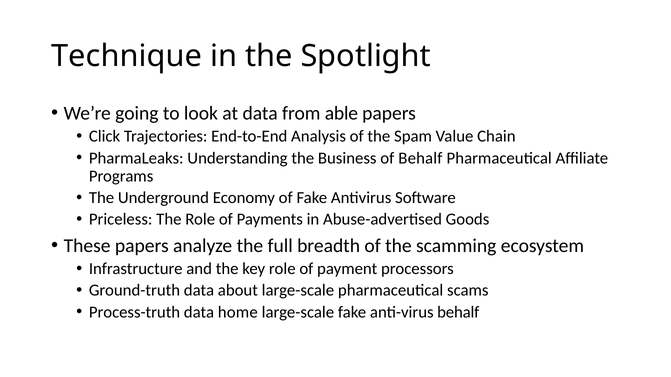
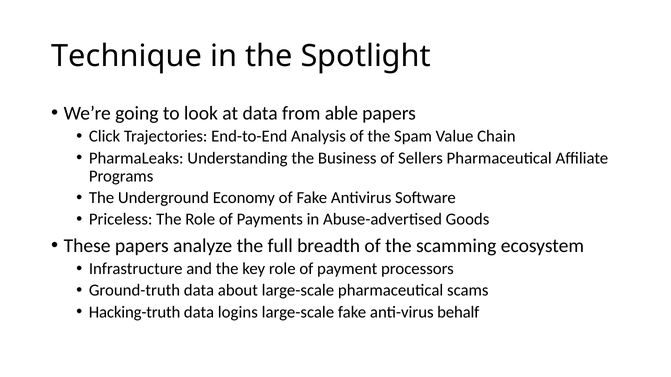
of Behalf: Behalf -> Sellers (420, 158)
Process-truth: Process-truth -> Hacking-truth (135, 312)
home: home -> logins (238, 312)
